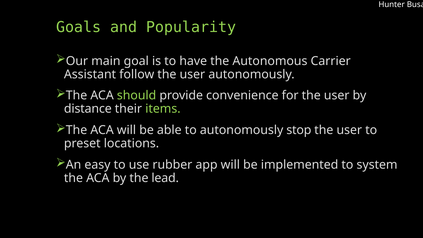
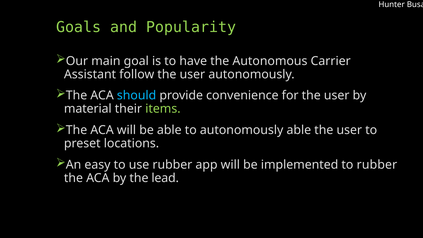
should colour: light green -> light blue (137, 96)
distance: distance -> material (88, 109)
autonomously stop: stop -> able (299, 130)
to system: system -> rubber (377, 165)
